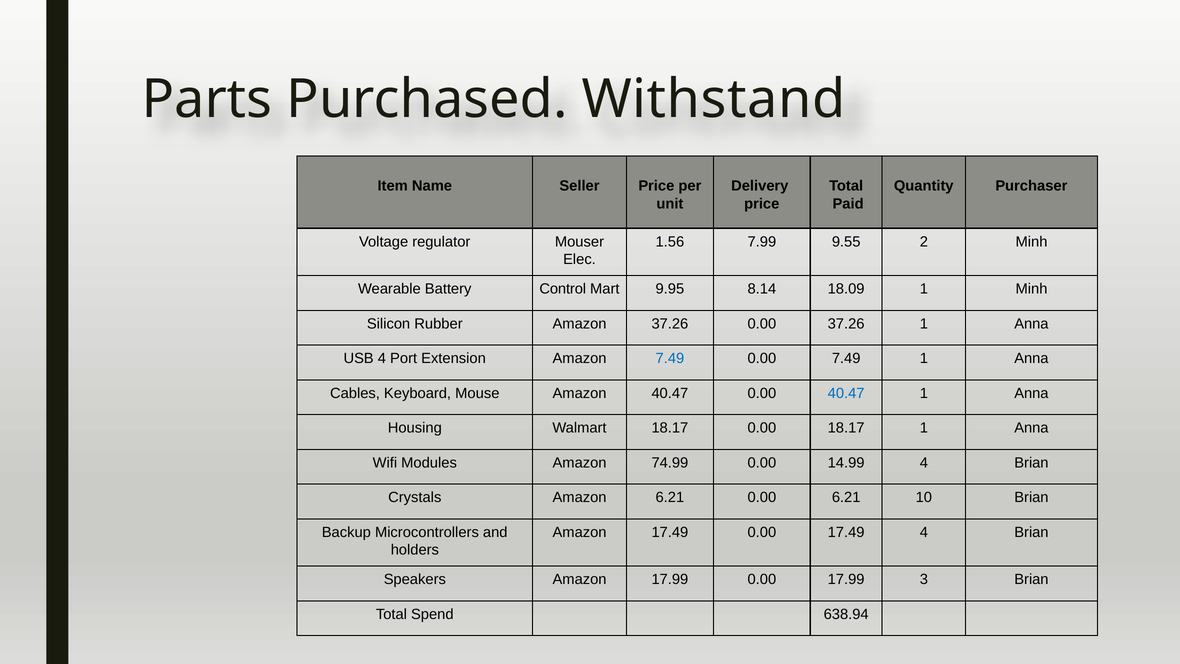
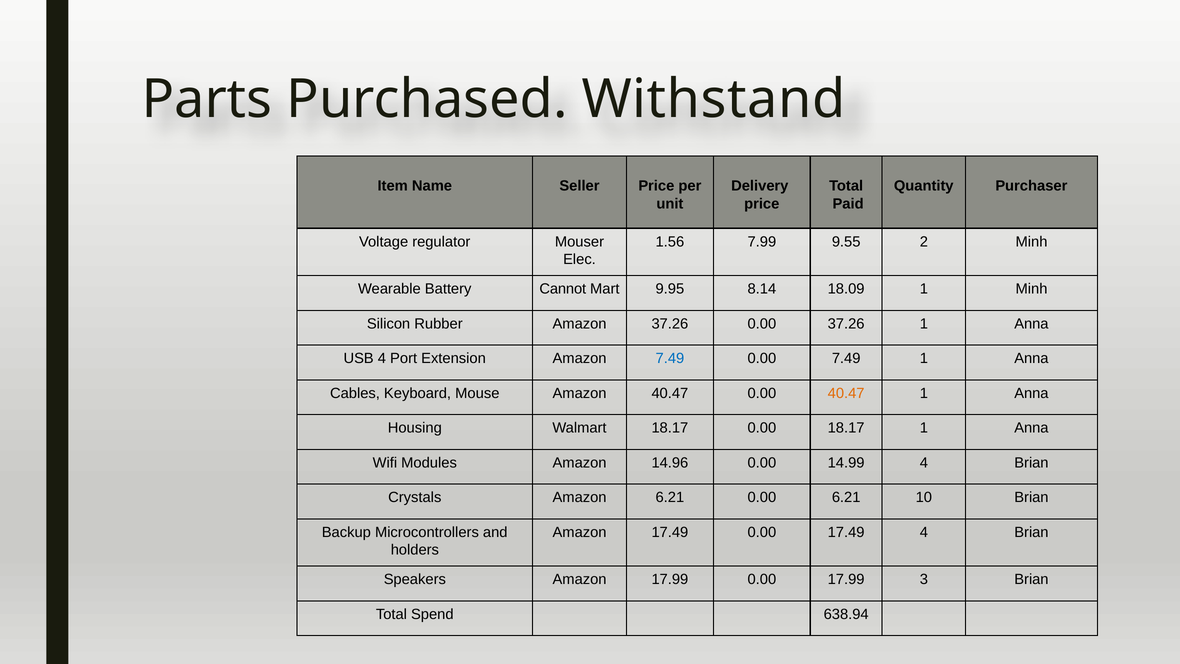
Control: Control -> Cannot (563, 289)
40.47 colour: blue -> orange (846, 393)
74.99: 74.99 -> 14.96 (670, 463)
